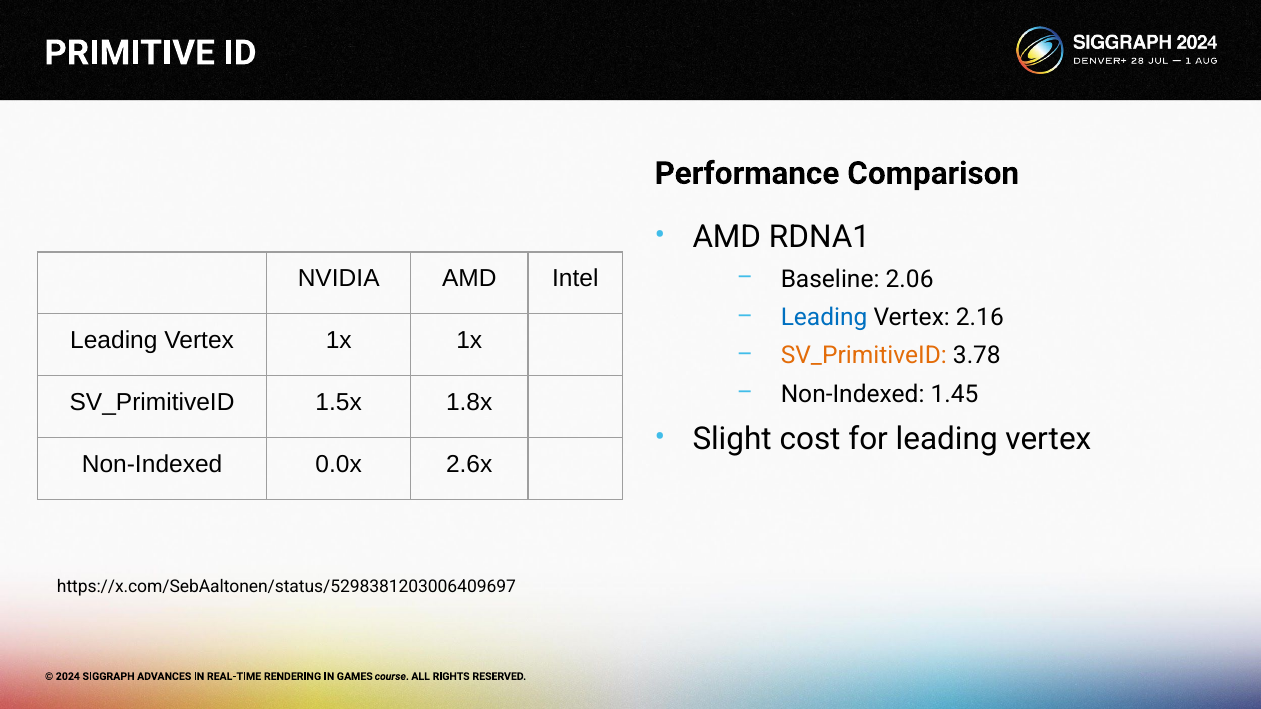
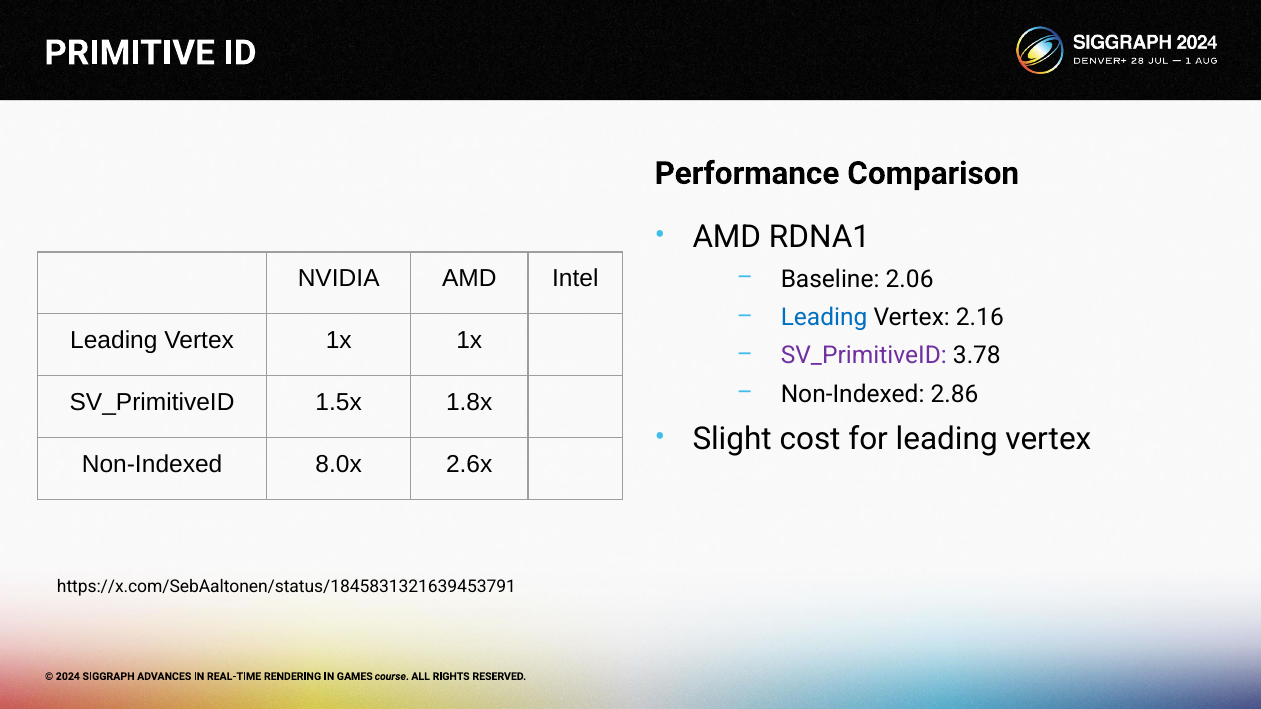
SV_PrimitiveID colour: orange -> purple (864, 356)
1.45: 1.45 -> 2.86 (954, 394)
0.0x: 0.0x -> 8.0x (339, 465)
https://x.com/SebAaltonen/status/5298381203006409697: https://x.com/SebAaltonen/status/5298381203006409697 -> https://x.com/SebAaltonen/status/1845831321639453791 (286, 587)
